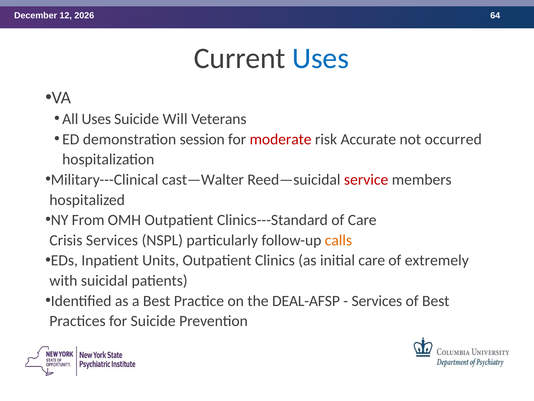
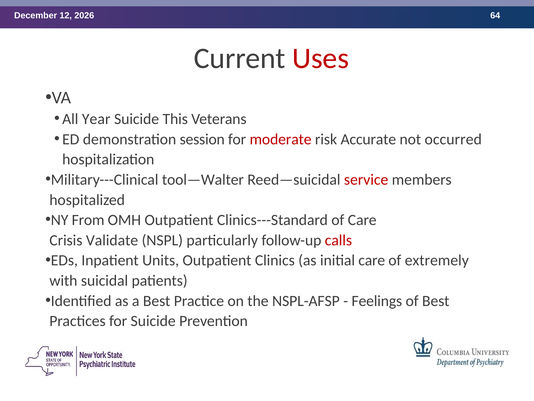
Uses colour: blue -> red (321, 58)
All Uses: Uses -> Year (96, 119)
Will: Will -> This (175, 119)
cast—Walter: cast—Walter -> tool—Walter (203, 179)
Crisis Services: Services -> Validate (112, 240)
calls colour: orange -> red (338, 240)
DEAL-AFSP: DEAL-AFSP -> NSPL-AFSP (306, 301)
Services: Services -> Feelings (377, 301)
